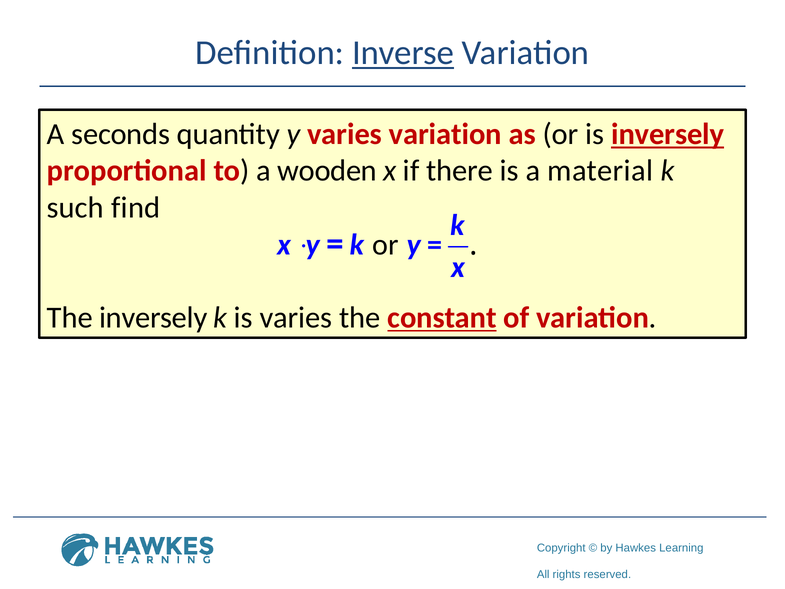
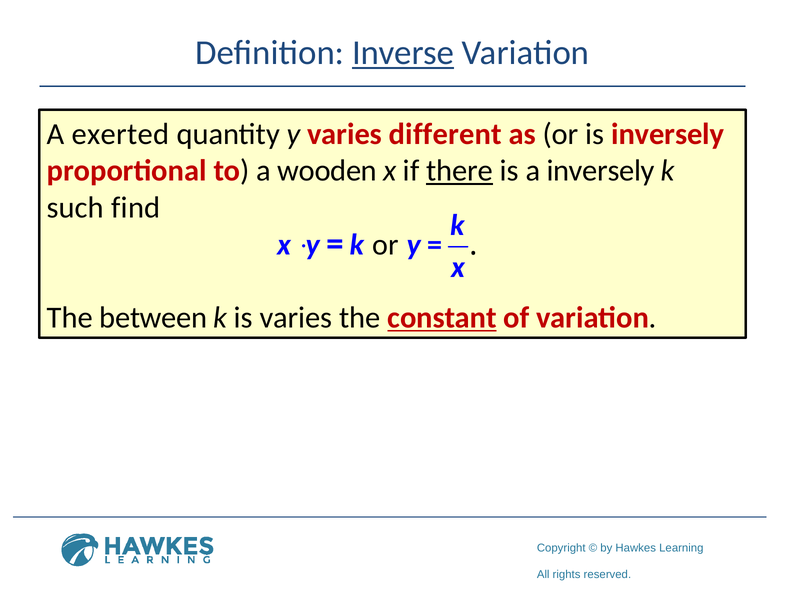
seconds: seconds -> exerted (120, 134)
varies variation: variation -> different (445, 134)
inversely underline: present -> none (668, 134)
there underline: none -> present (460, 171)
a material: material -> inversely (601, 171)
The inversely: inversely -> between (153, 317)
